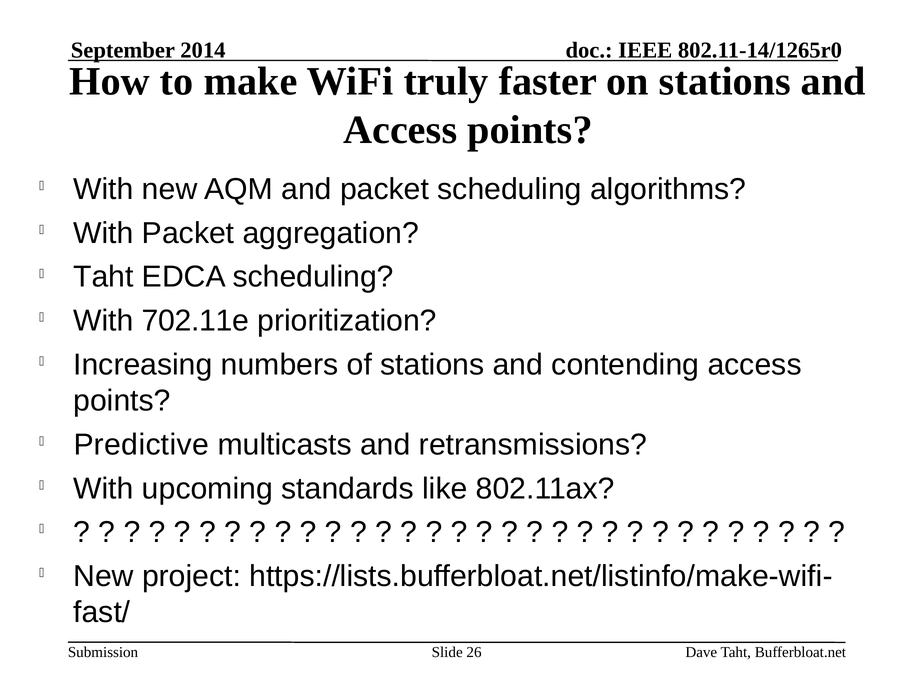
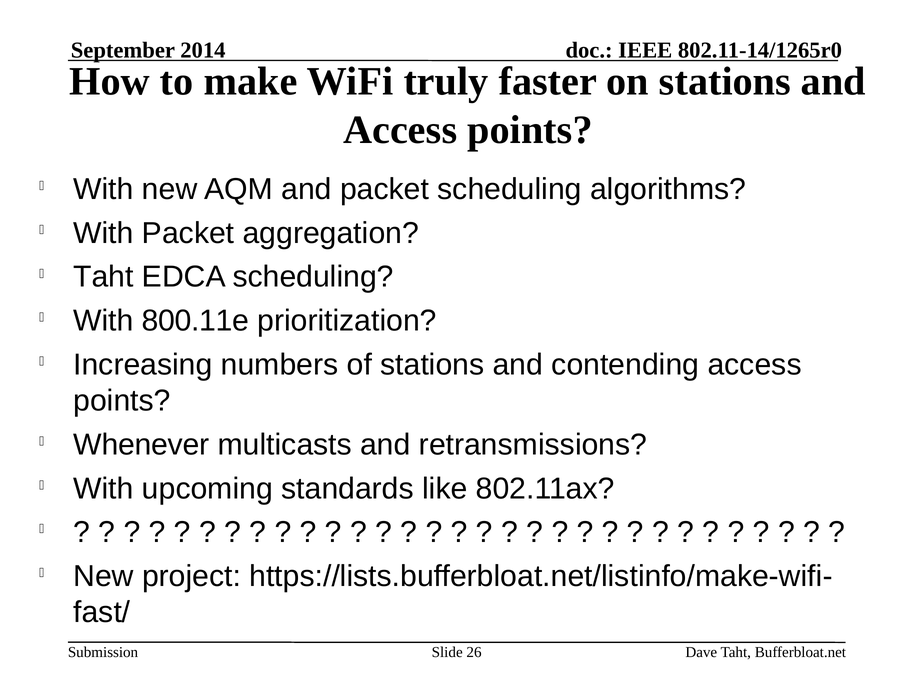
702.11e: 702.11e -> 800.11e (196, 321)
Predictive: Predictive -> Whenever (141, 444)
